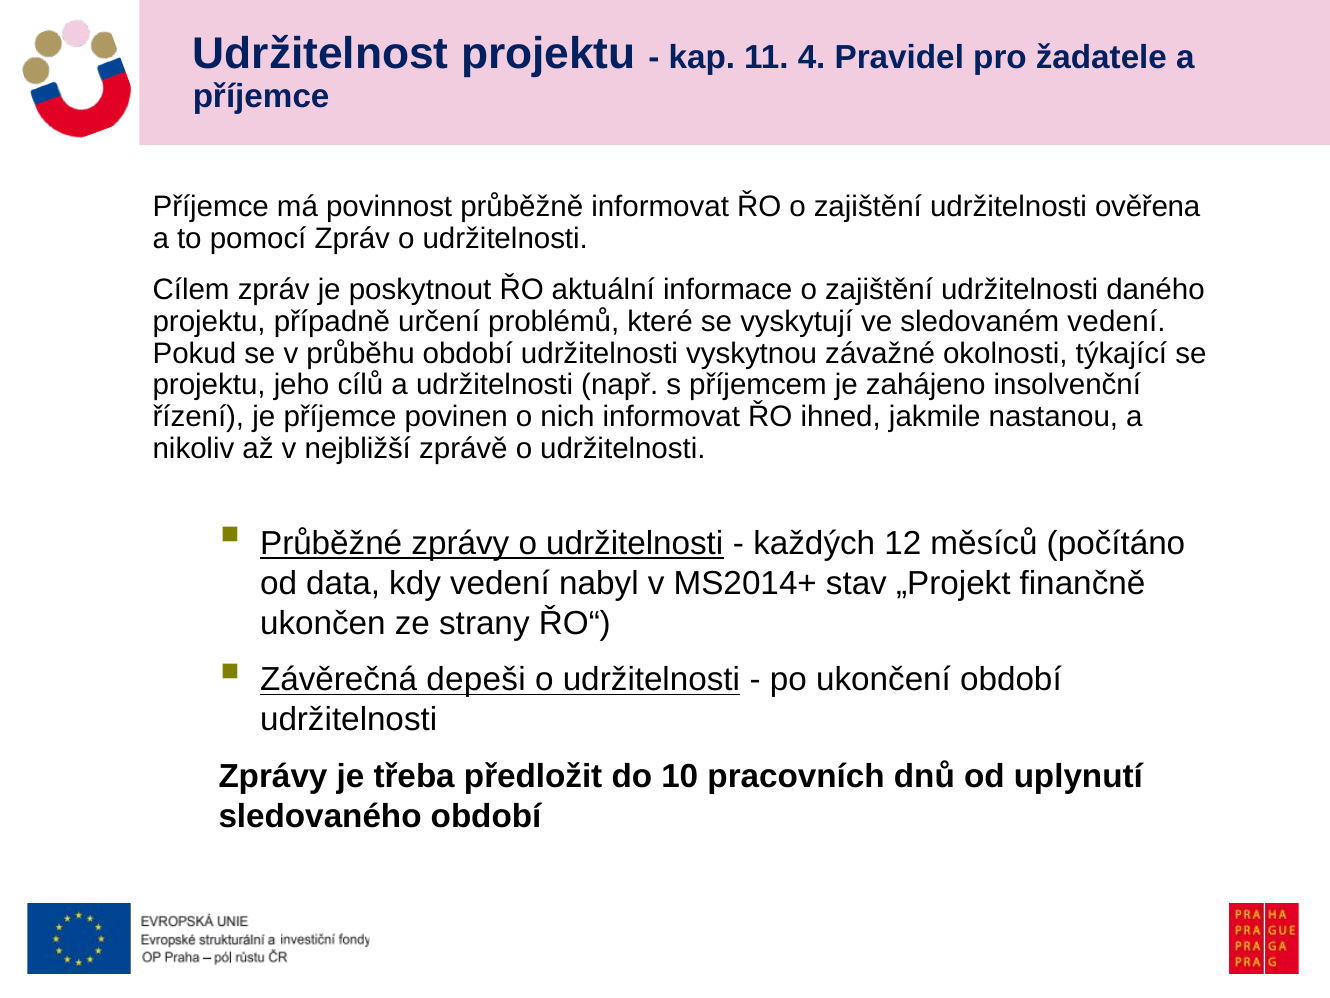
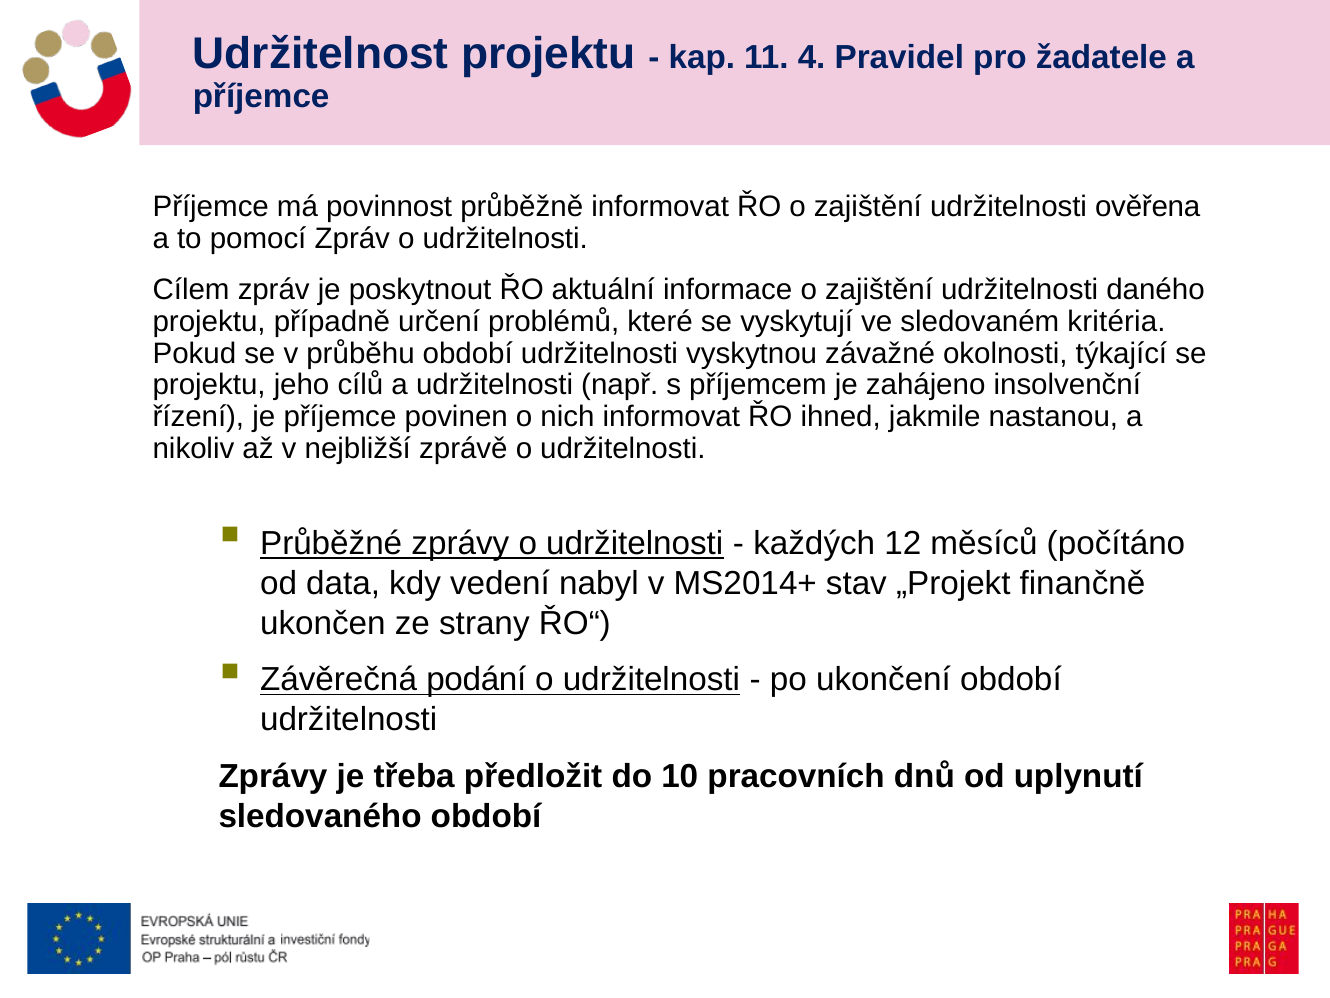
sledovaném vedení: vedení -> kritéria (1117, 321)
depeši: depeši -> podání (476, 679)
